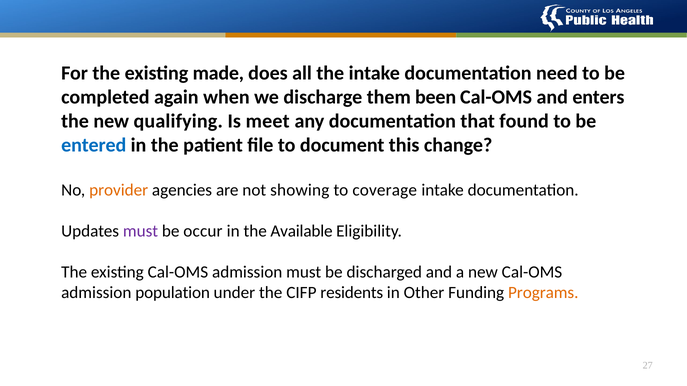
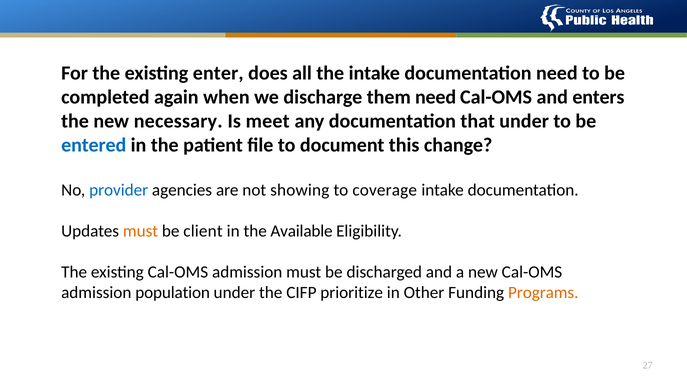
made: made -> enter (218, 73)
them been: been -> need (436, 97)
qualifying: qualifying -> necessary (178, 121)
that found: found -> under (524, 121)
provider colour: orange -> blue (119, 190)
must colour: purple -> orange (141, 231)
occur: occur -> client (203, 231)
residents: residents -> prioritize (352, 293)
